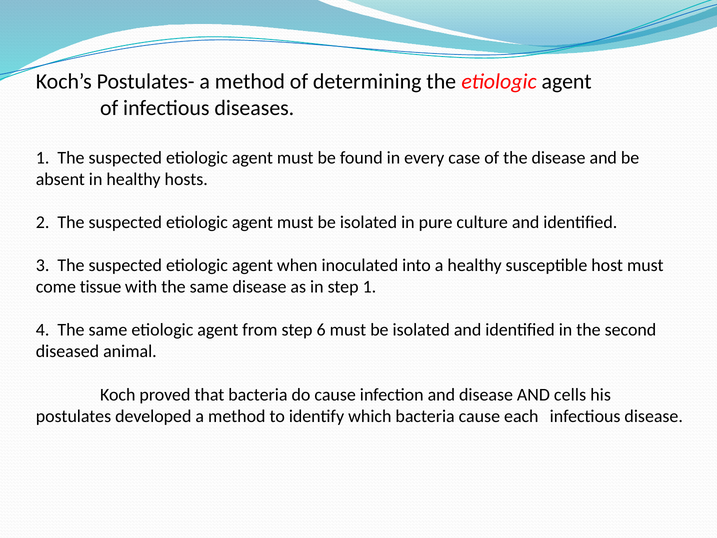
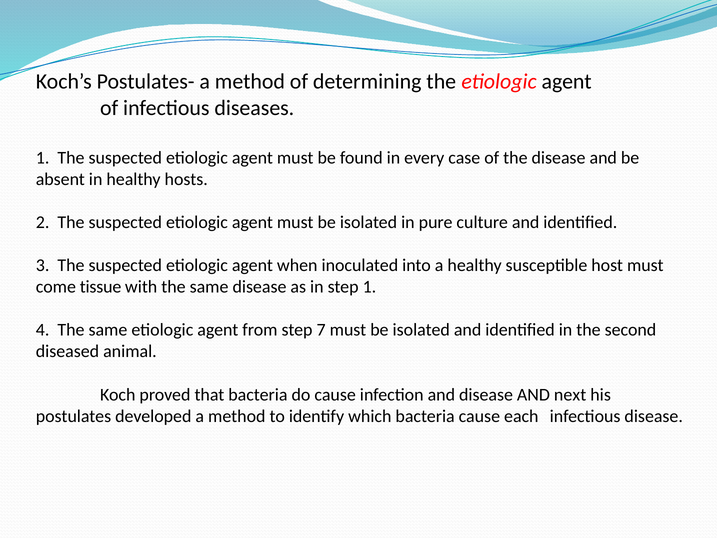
6: 6 -> 7 (321, 330)
cells: cells -> next (570, 394)
